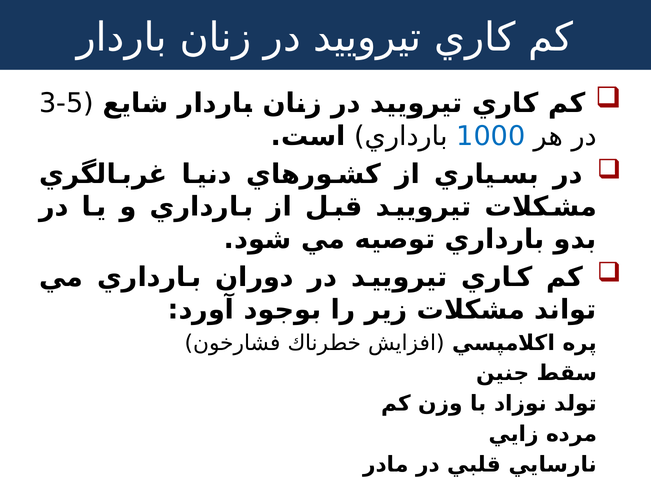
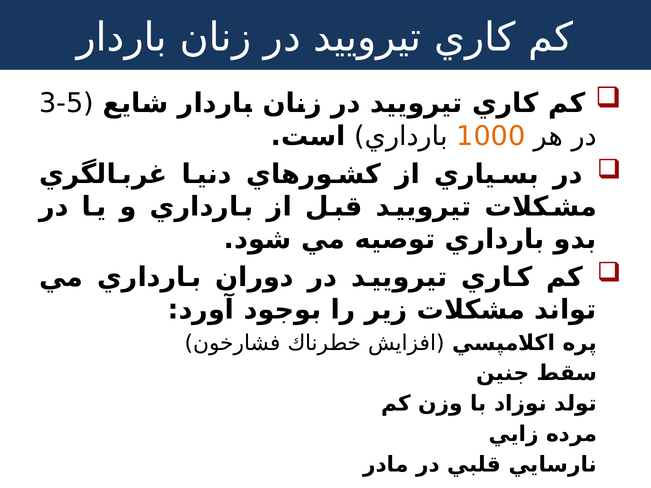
1000 colour: blue -> orange (491, 136)
